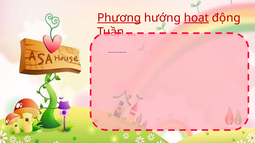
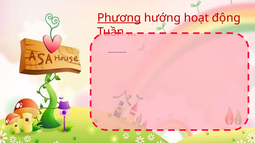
hoạt underline: present -> none (196, 18)
